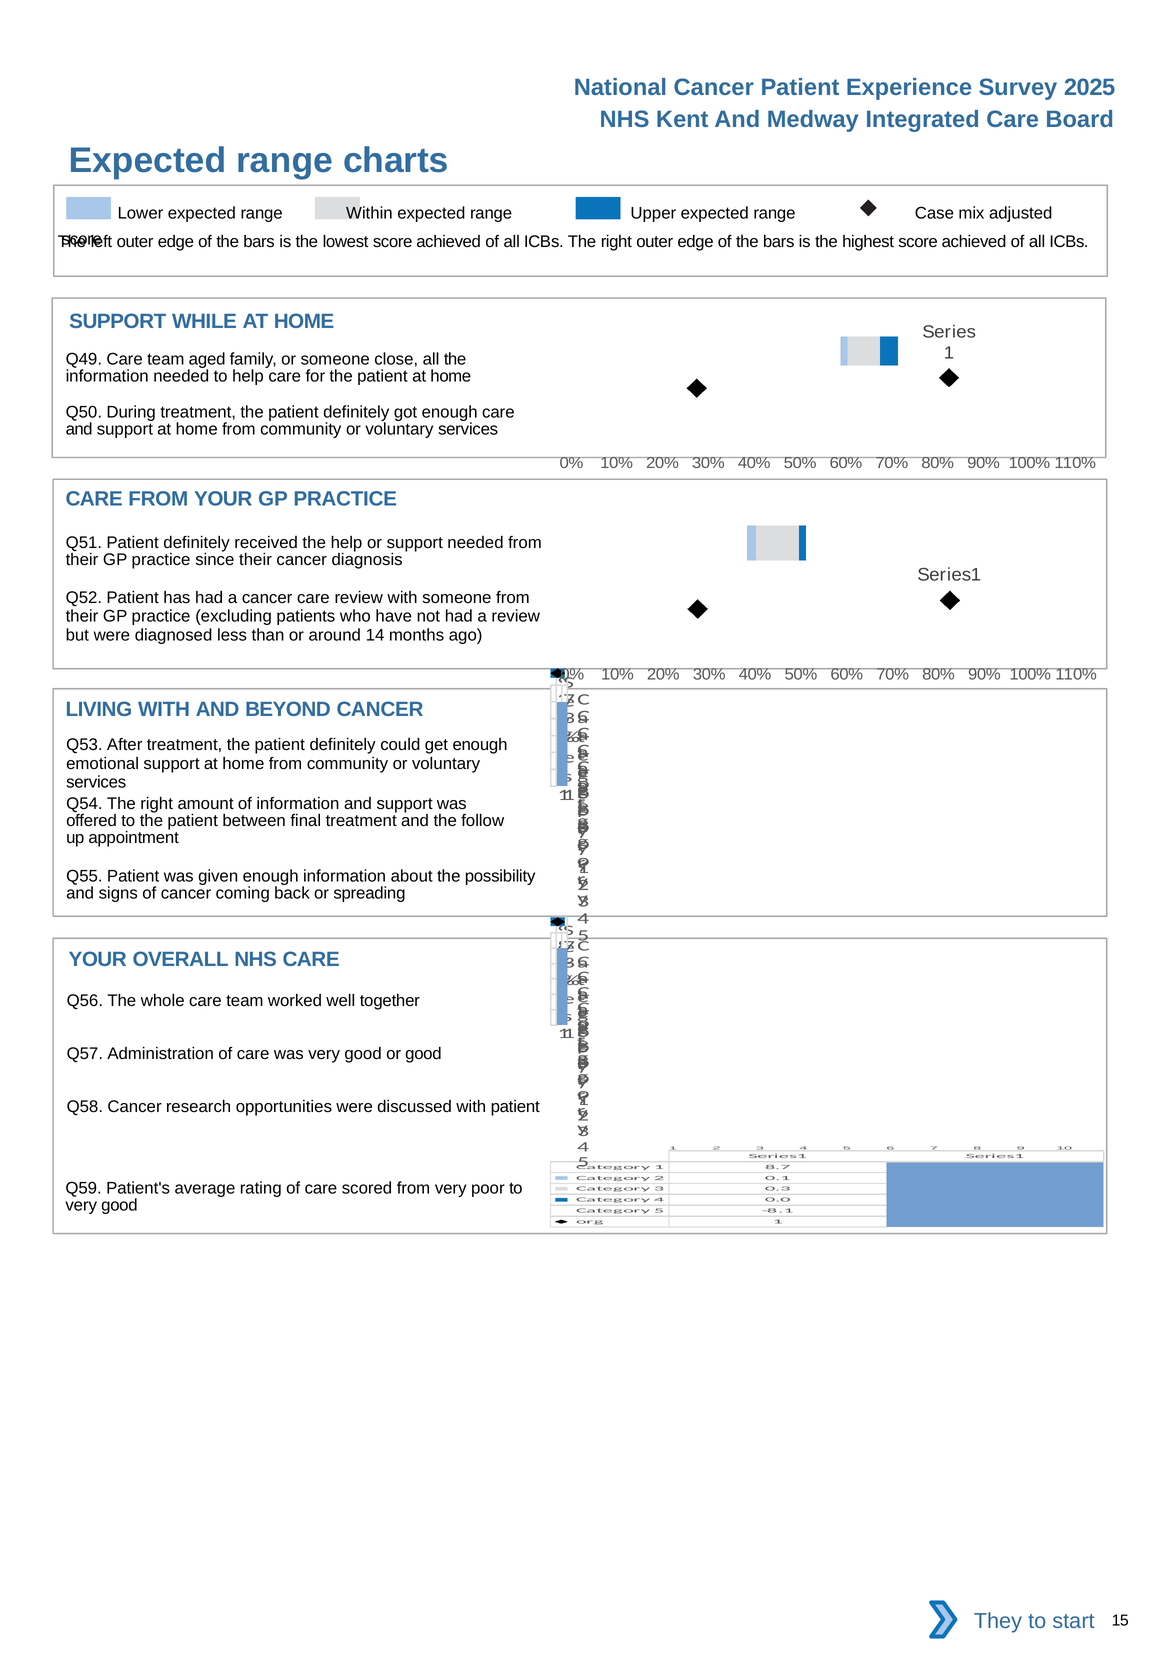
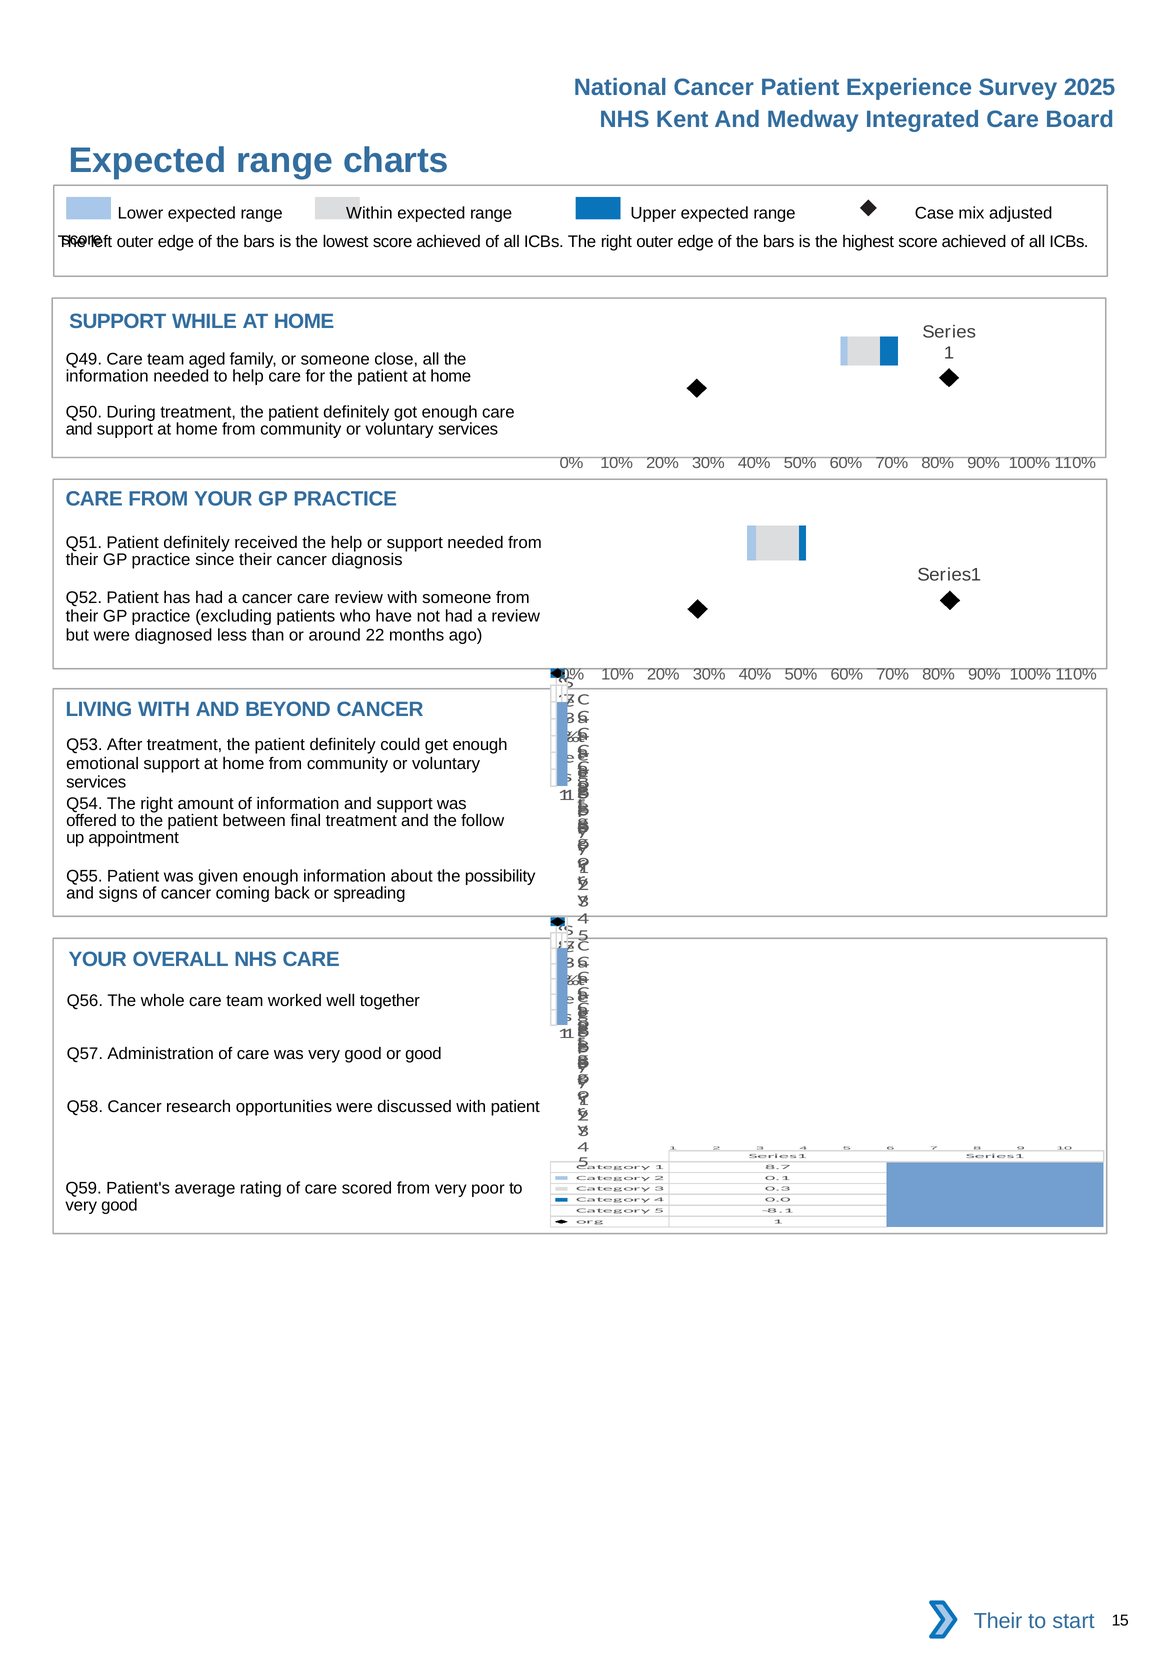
14: 14 -> 22 (375, 635)
They: They -> Their (998, 1622)
